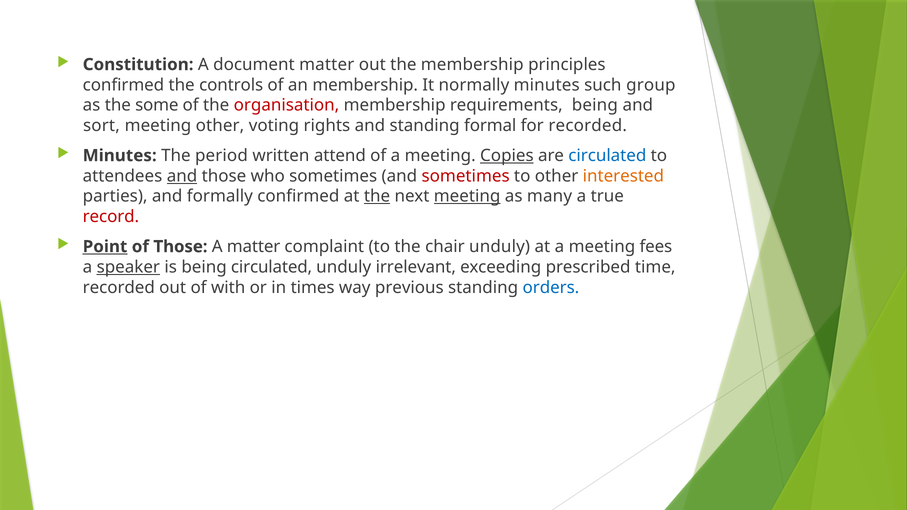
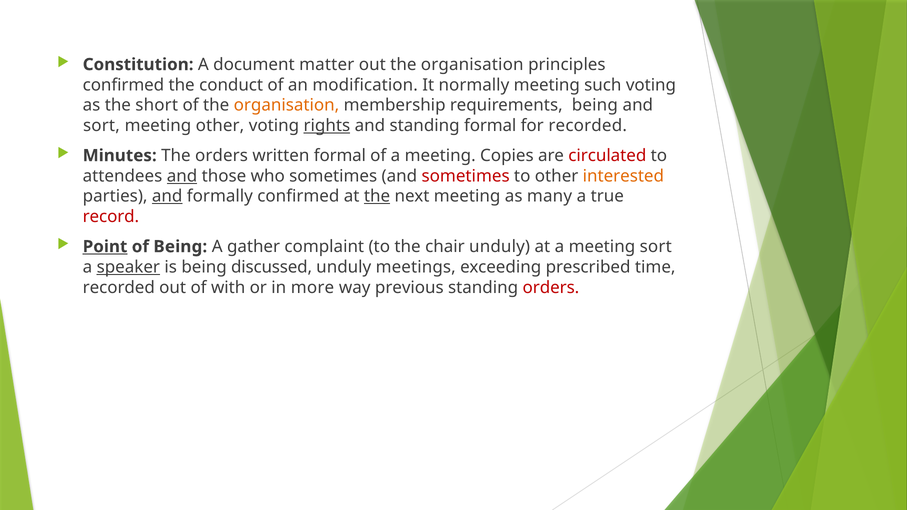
out the membership: membership -> organisation (472, 65)
controls: controls -> conduct (231, 85)
an membership: membership -> modification (365, 85)
normally minutes: minutes -> meeting (547, 85)
such group: group -> voting (651, 85)
some: some -> short (157, 105)
organisation colour: red -> orange (287, 105)
rights underline: none -> present (327, 126)
The period: period -> orders (221, 156)
written attend: attend -> formal (340, 156)
Copies underline: present -> none (507, 156)
circulated colour: blue -> red (607, 156)
and underline: none -> present (167, 196)
meeting underline: present -> none (467, 196)
of Those: Those -> Being (180, 247)
A matter: matter -> gather (254, 247)
meeting fees: fees -> sort (656, 247)
being circulated: circulated -> discussed (272, 267)
irrelevant: irrelevant -> meetings (416, 267)
times: times -> more (313, 288)
orders colour: blue -> red (551, 288)
